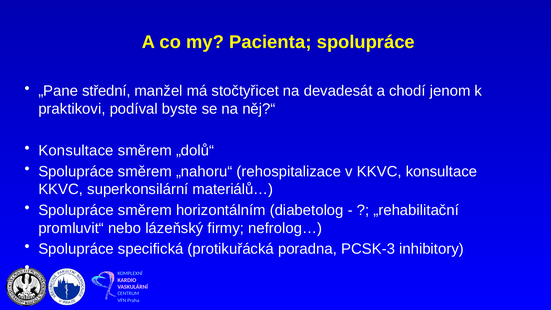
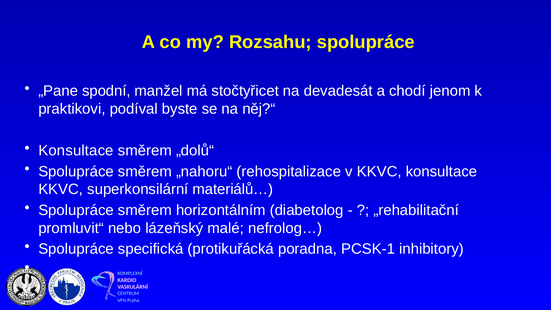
Pacienta: Pacienta -> Rozsahu (270, 42)
střední: střední -> spodní (106, 91)
firmy: firmy -> malé (226, 228)
PCSK-3: PCSK-3 -> PCSK-1 (368, 249)
